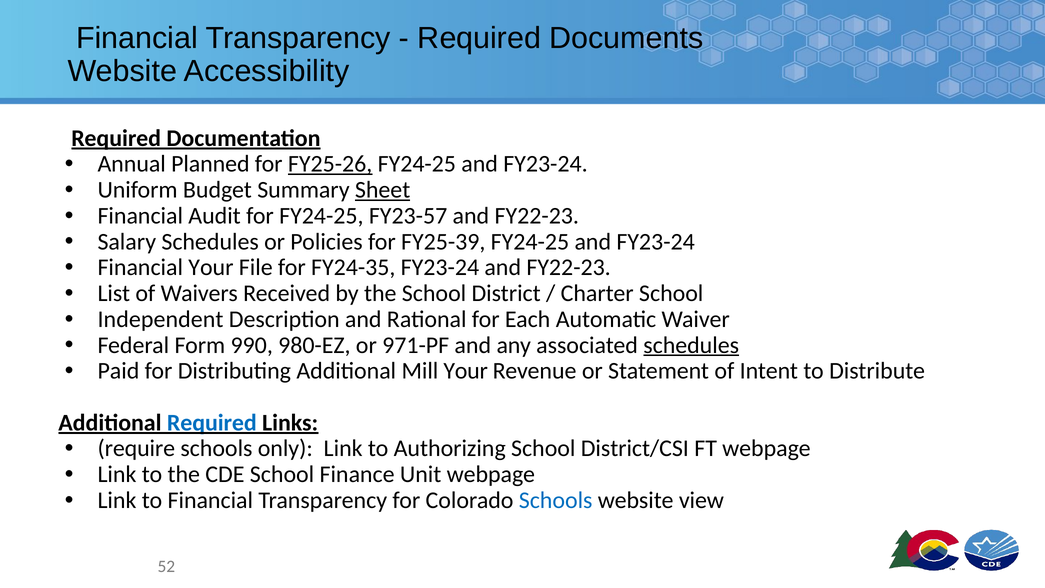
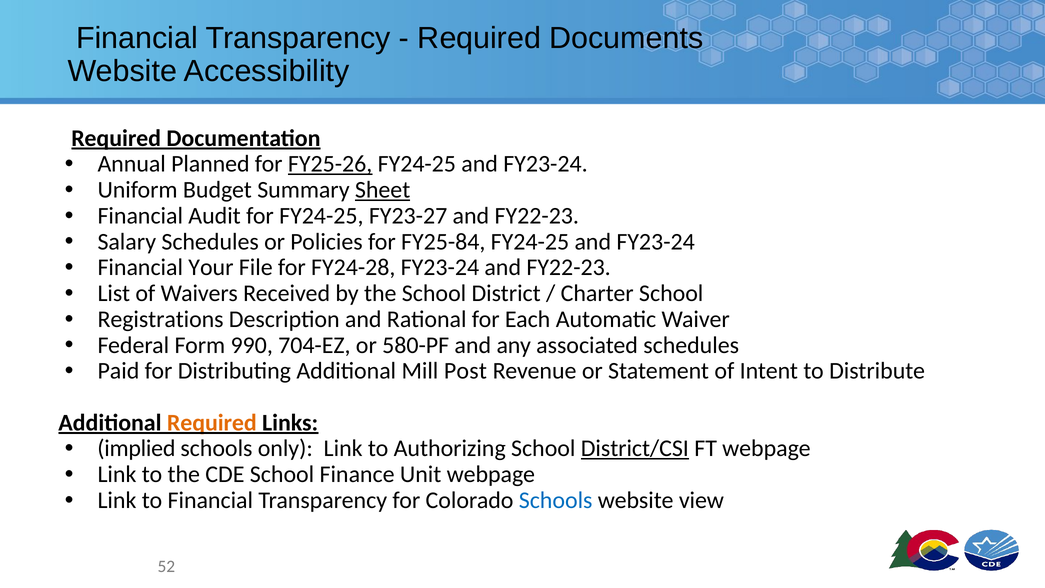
FY23-57: FY23-57 -> FY23-27 (408, 216)
FY25-39: FY25-39 -> FY25-84 (443, 242)
FY24-35: FY24-35 -> FY24-28 (353, 267)
Independent: Independent -> Registrations (161, 319)
980-EZ: 980-EZ -> 704-EZ (314, 345)
971-PF: 971-PF -> 580-PF (416, 345)
schedules underline: present -> none (691, 345)
Mill Your: Your -> Post (465, 371)
Required colour: blue -> orange (212, 423)
require: require -> implied (136, 448)
District/CSI underline: none -> present (635, 448)
